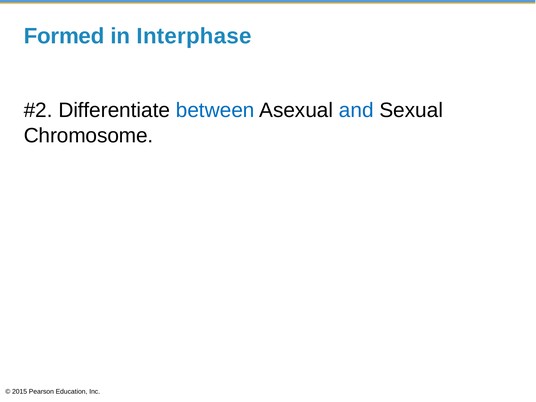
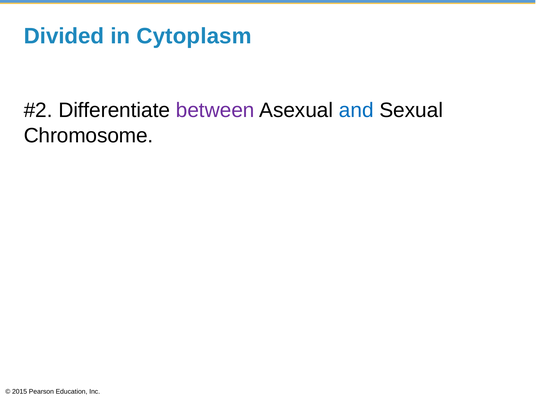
Formed: Formed -> Divided (64, 36)
Interphase: Interphase -> Cytoplasm (194, 36)
between colour: blue -> purple (215, 110)
